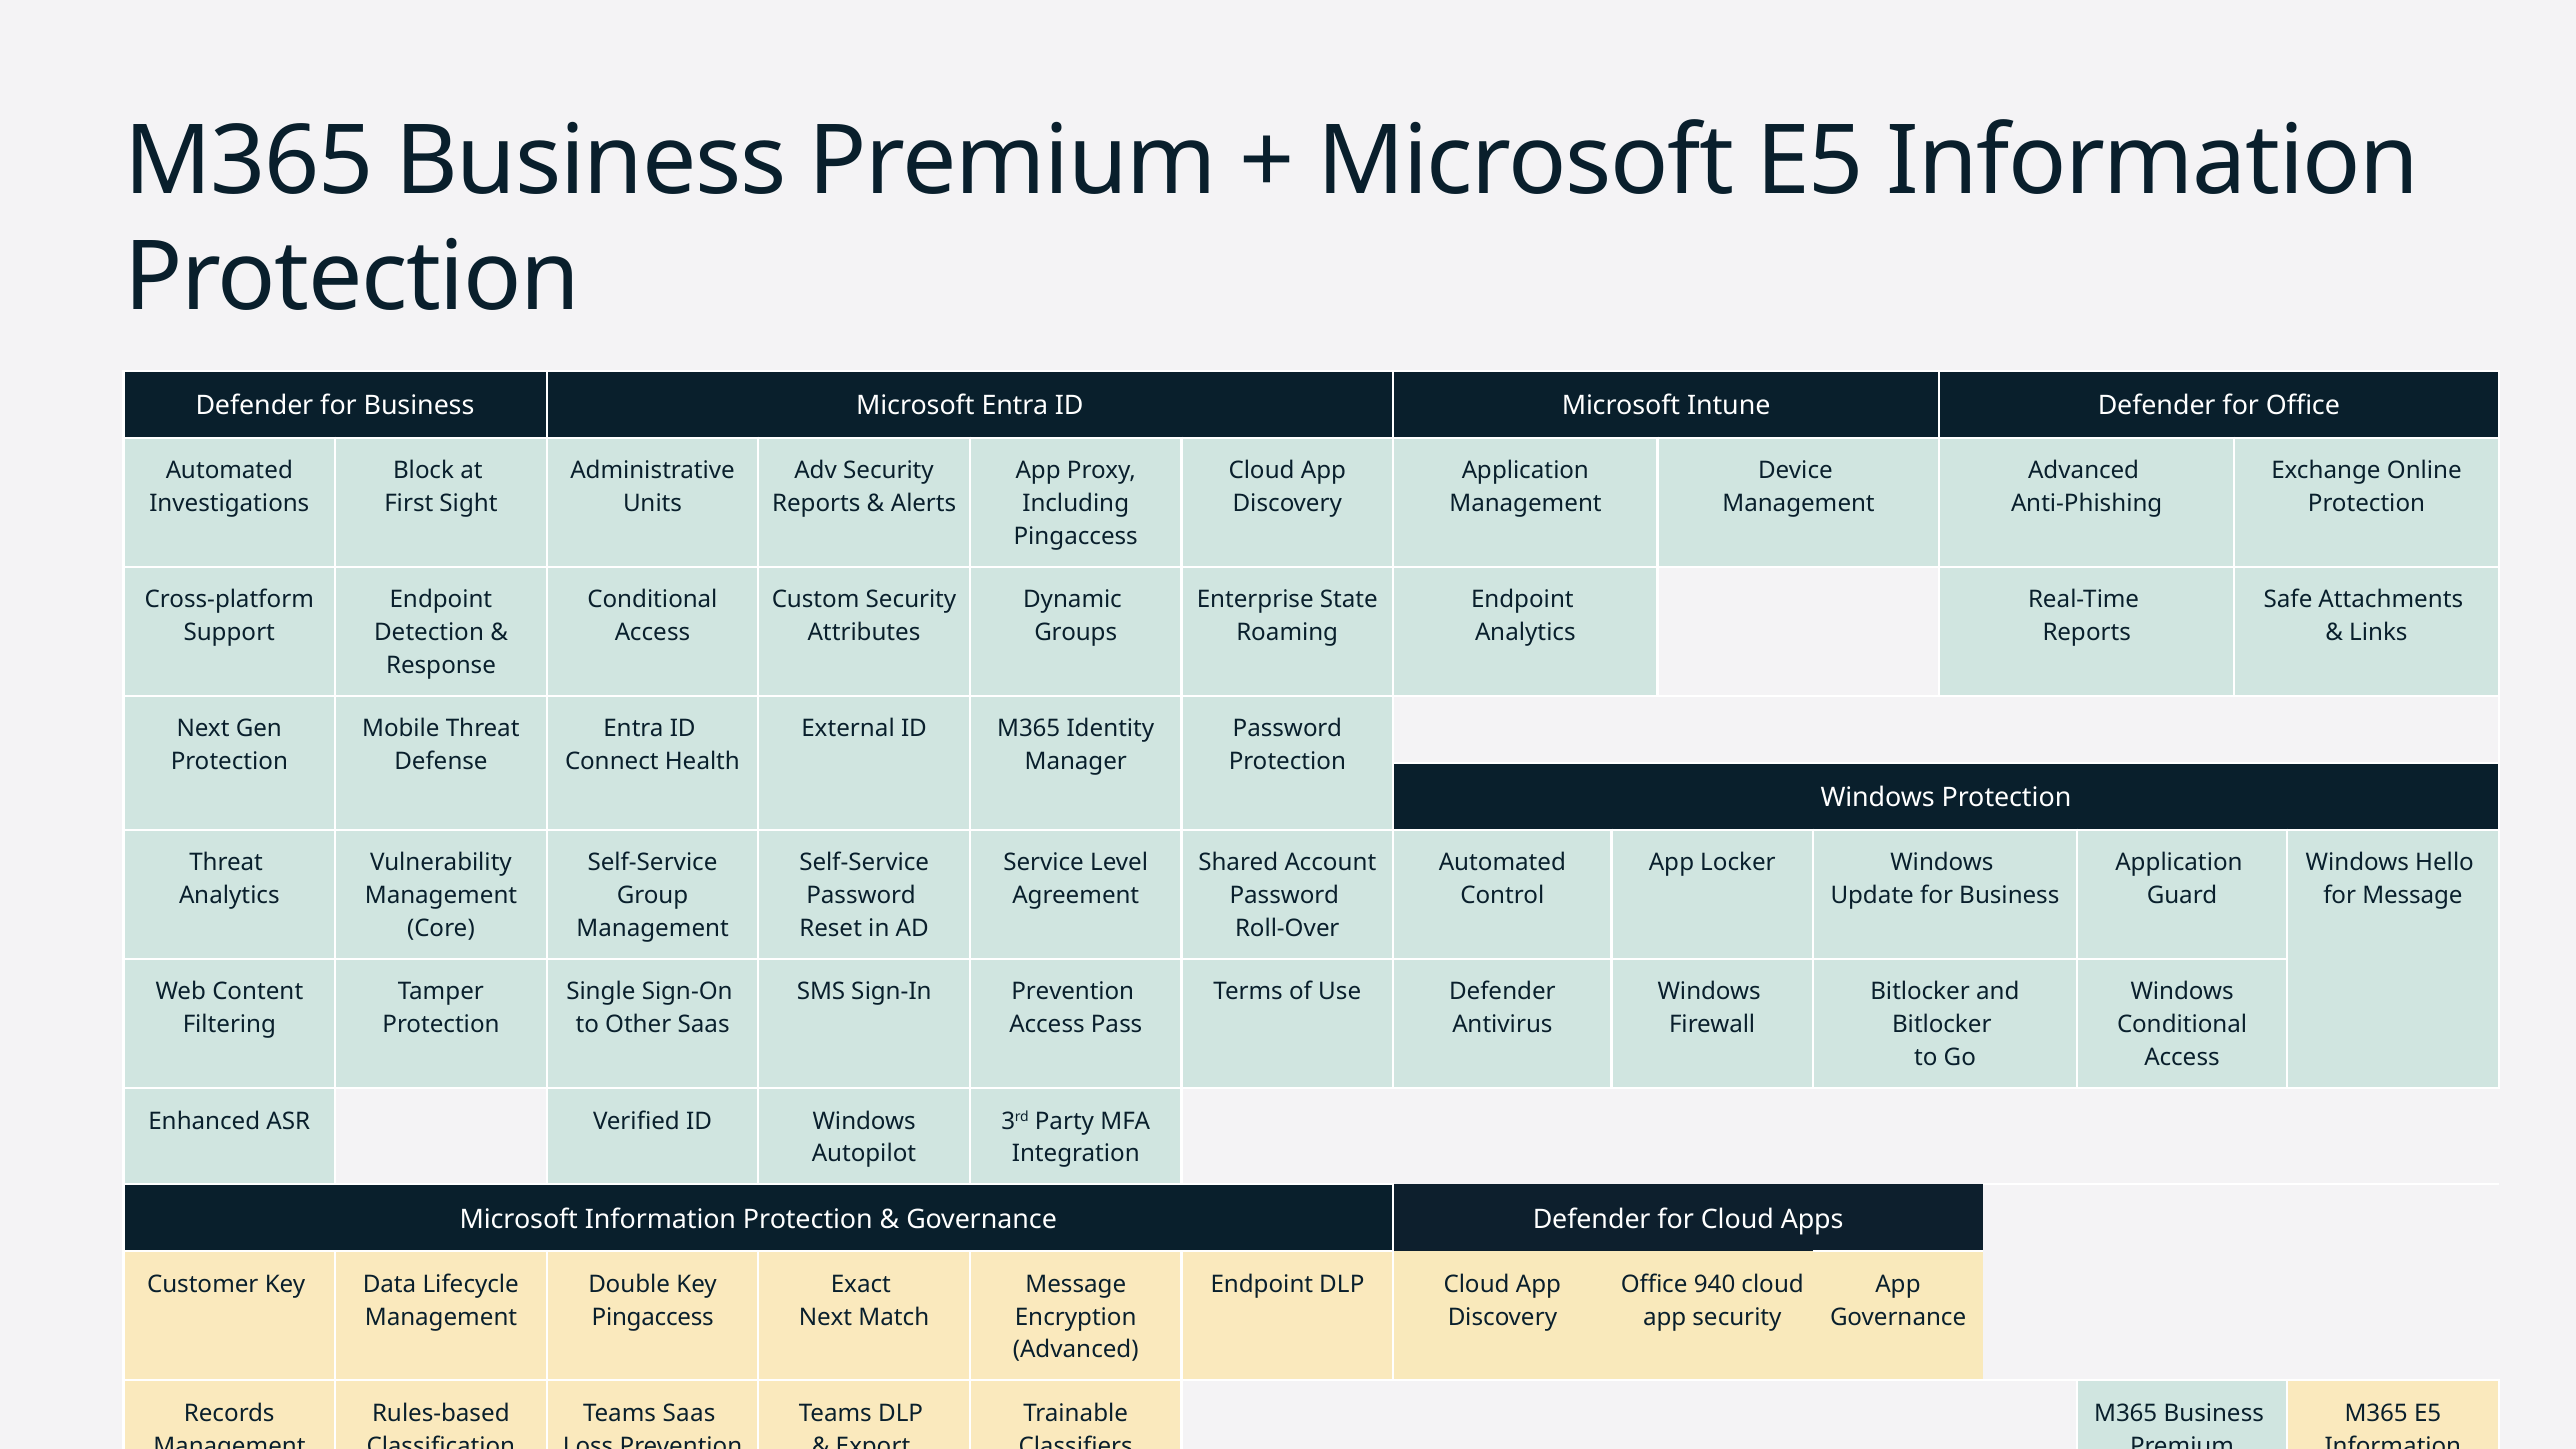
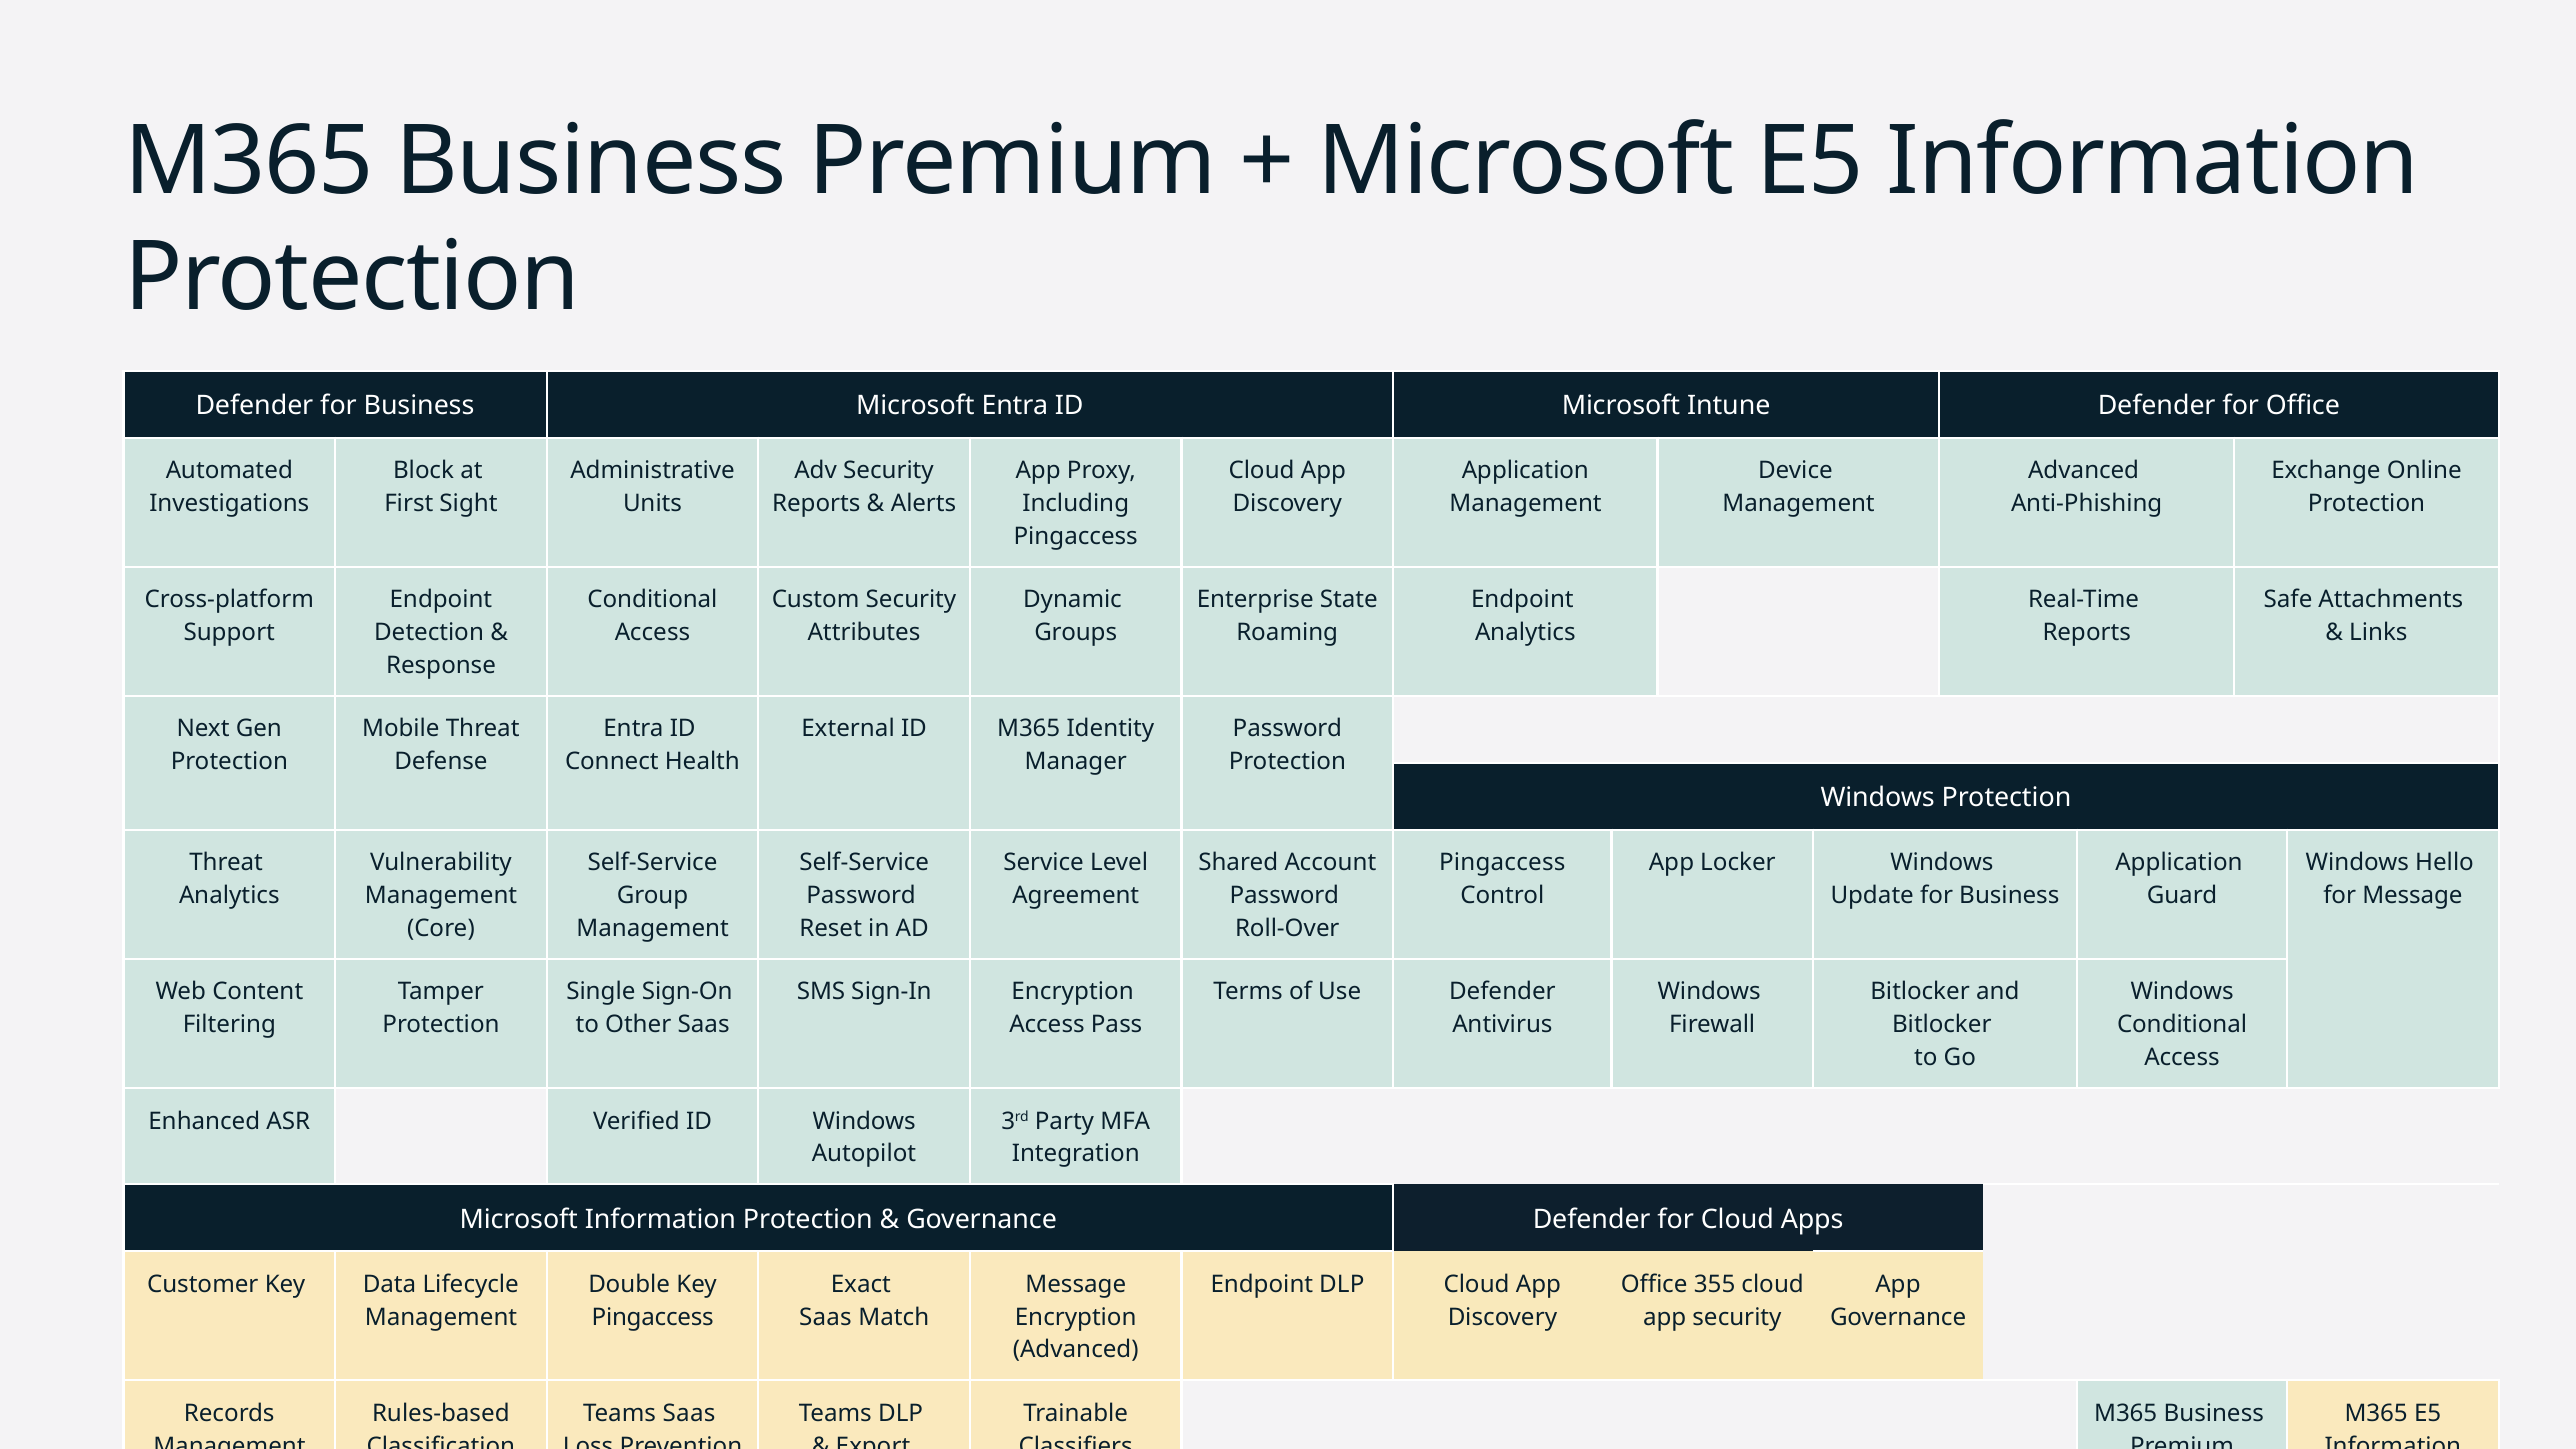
Automated: Automated -> Pingaccess (1502, 863)
Sign-In Prevention: Prevention -> Encryption (1073, 992)
940: 940 -> 355 (1715, 1284)
Next: Next -> Saas (825, 1317)
